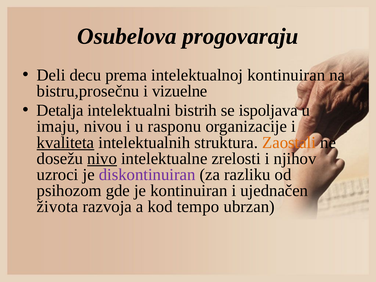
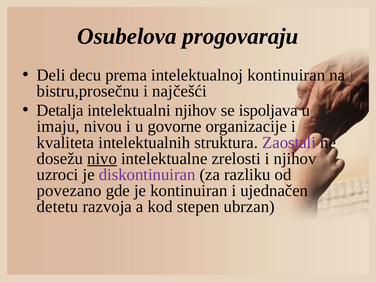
vizuelne: vizuelne -> najčešći (180, 91)
intelektualni bistrih: bistrih -> njihov (196, 110)
rasponu: rasponu -> govorne (175, 126)
kvaliteta underline: present -> none (65, 143)
Zaostali colour: orange -> purple (289, 143)
psihozom: psihozom -> povezano (69, 191)
života: života -> detetu (57, 207)
tempo: tempo -> stepen (198, 207)
